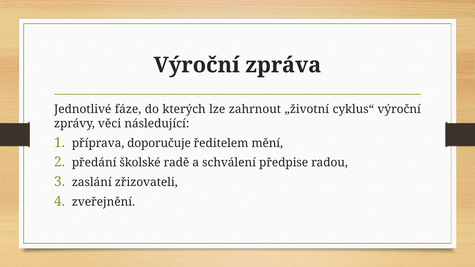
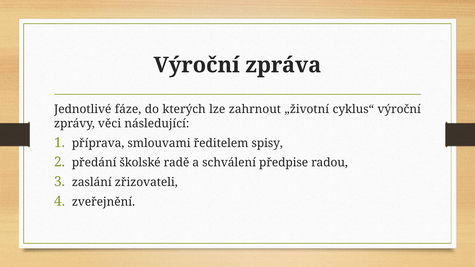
doporučuje: doporučuje -> smlouvami (159, 143)
mění: mění -> spisy (267, 143)
